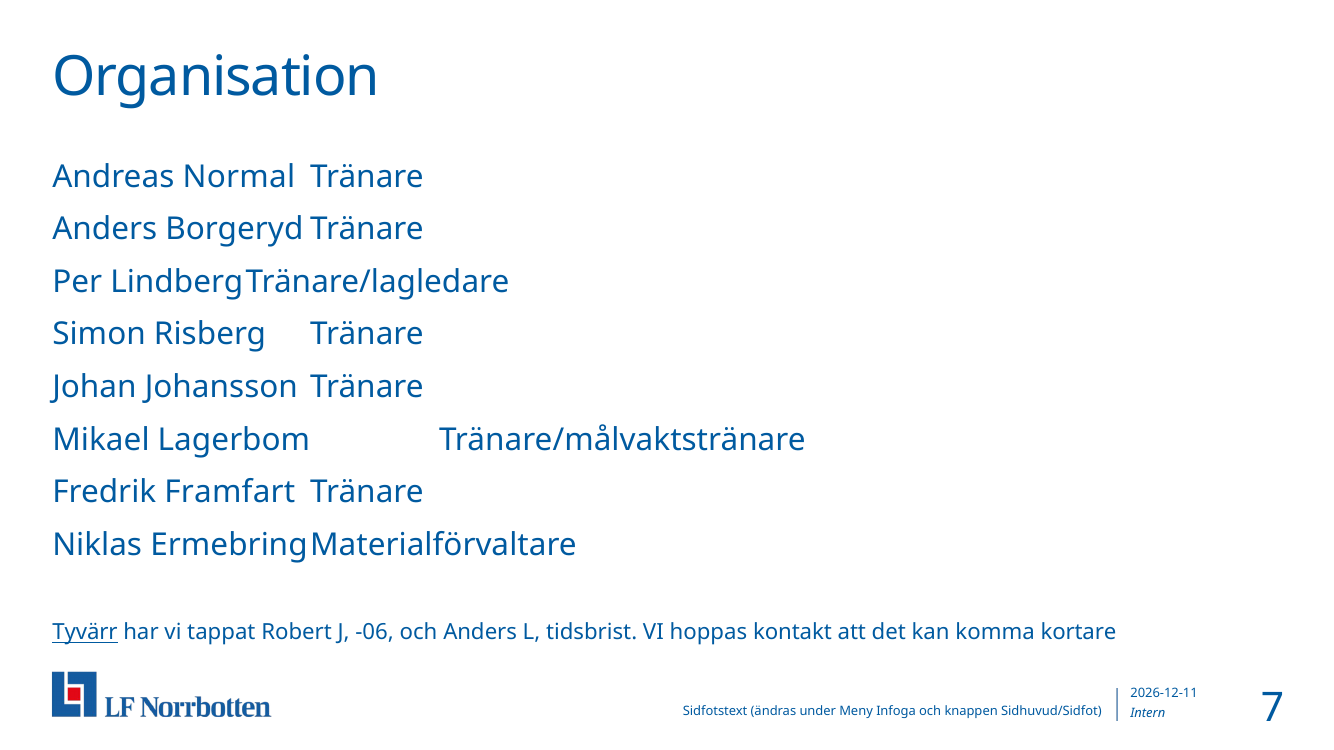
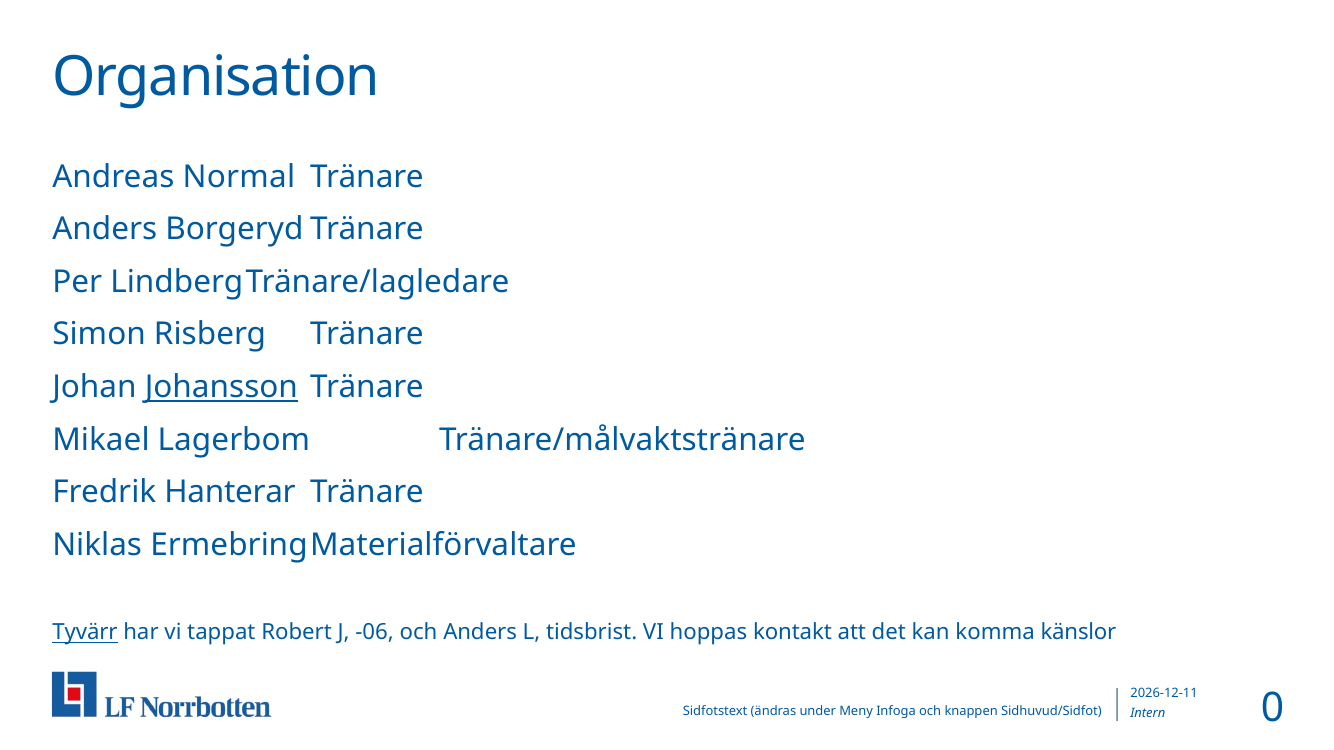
Johansson underline: none -> present (221, 387)
Framfart: Framfart -> Hanterar (230, 492)
kortare: kortare -> känslor (1078, 633)
7: 7 -> 0 (1273, 708)
